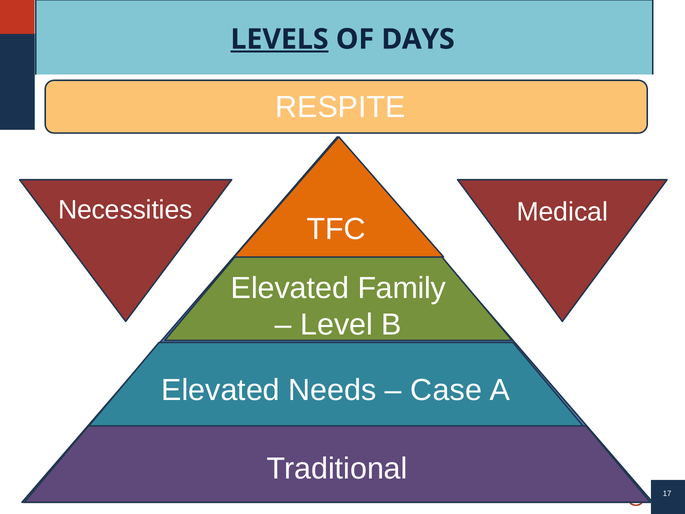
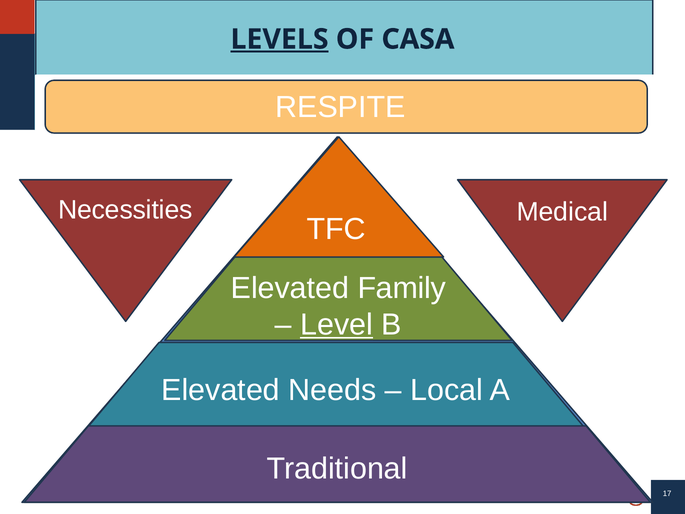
DAYS: DAYS -> CASA (418, 39)
Level underline: none -> present (337, 325)
Case: Case -> Local (447, 390)
